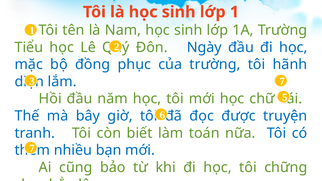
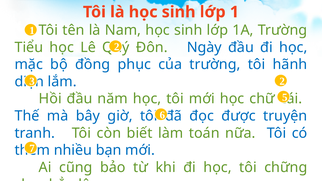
7: 7 -> 2 (282, 81)
